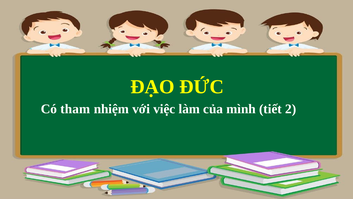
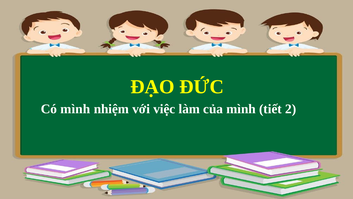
Có tham: tham -> mình (75, 109)
